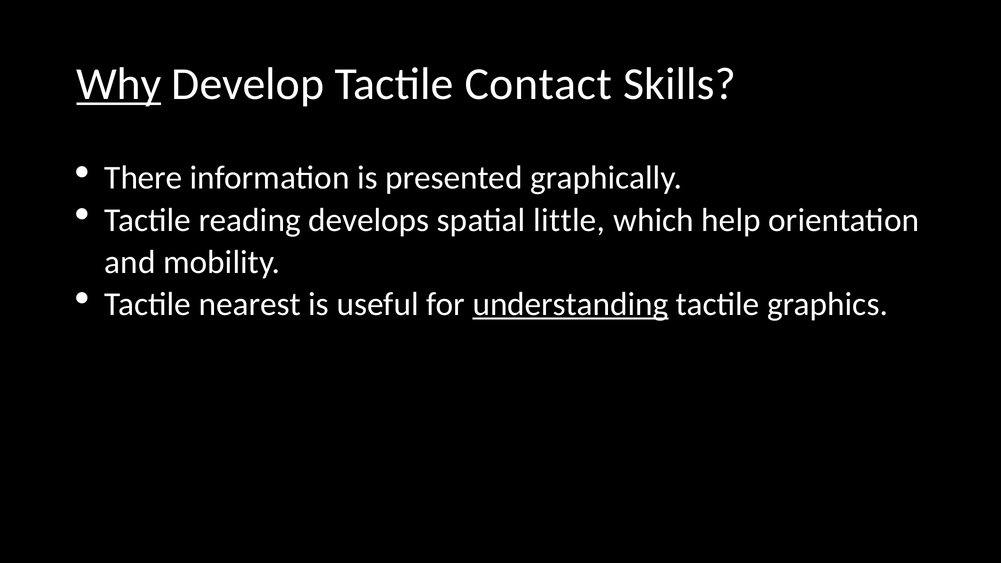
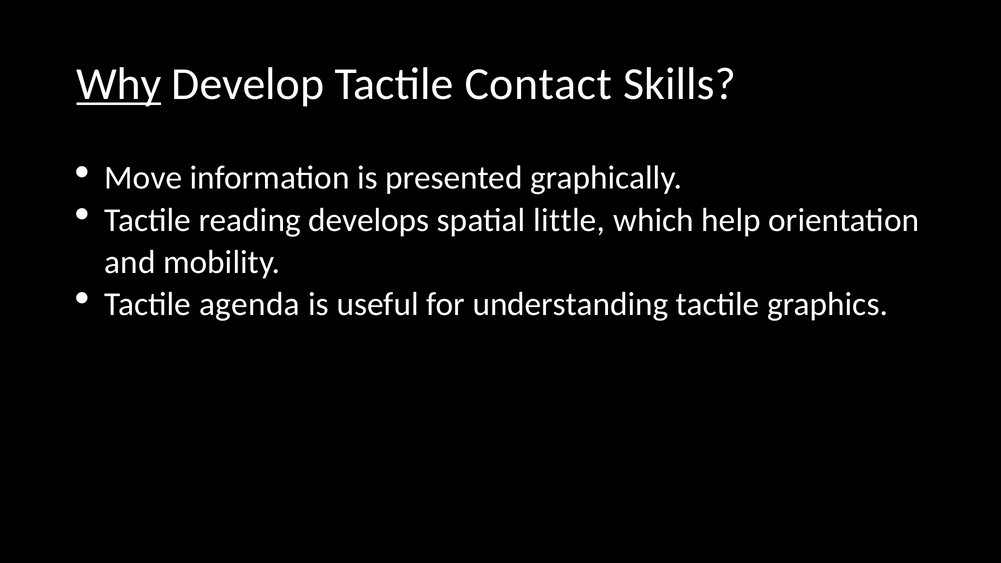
There: There -> Move (143, 178)
nearest: nearest -> agenda (249, 304)
understanding underline: present -> none (571, 304)
